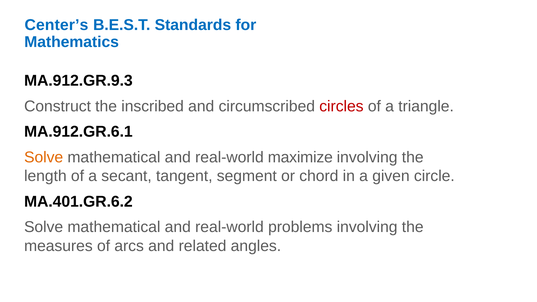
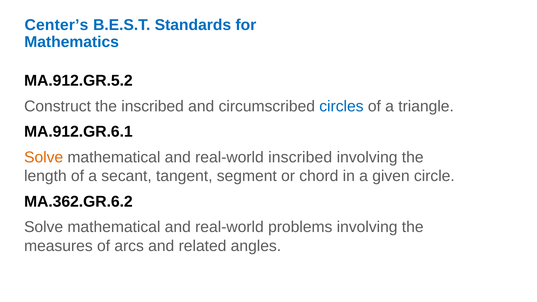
MA.912.GR.9.3: MA.912.GR.9.3 -> MA.912.GR.5.2 (78, 81)
circles colour: red -> blue (341, 106)
real-world maximize: maximize -> inscribed (300, 157)
MA.401.GR.6.2: MA.401.GR.6.2 -> MA.362.GR.6.2 (78, 202)
